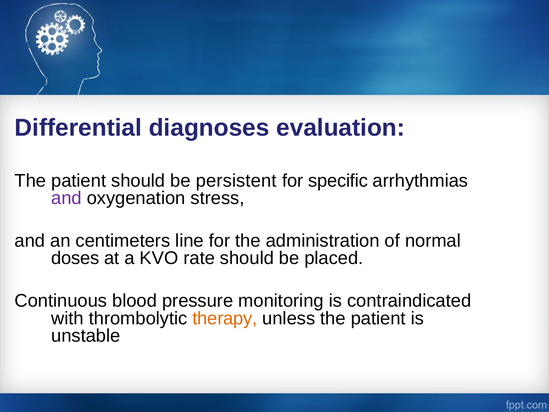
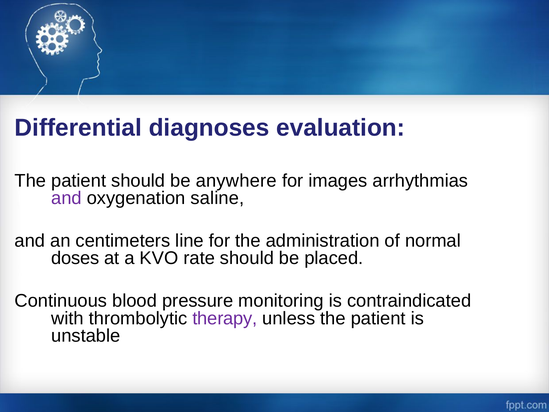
persistent: persistent -> anywhere (236, 181)
specific: specific -> images (338, 181)
stress: stress -> saline (217, 198)
therapy colour: orange -> purple (225, 318)
